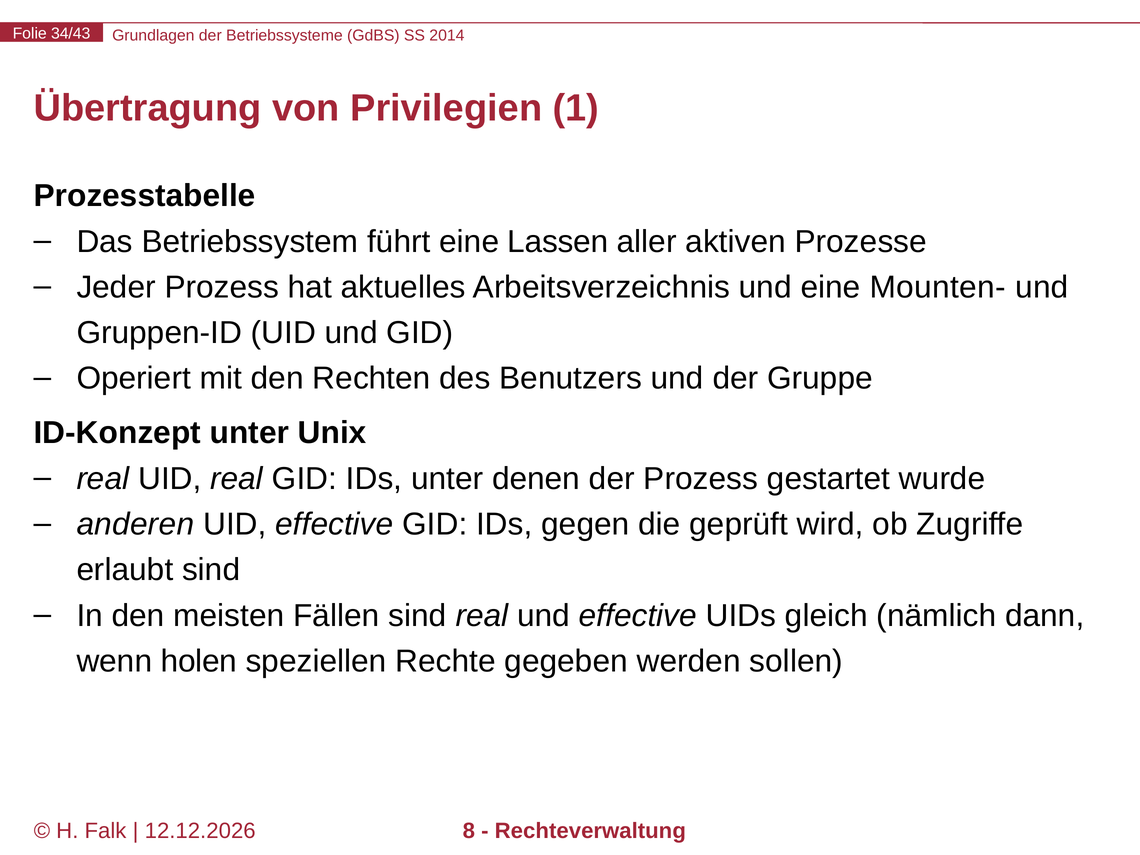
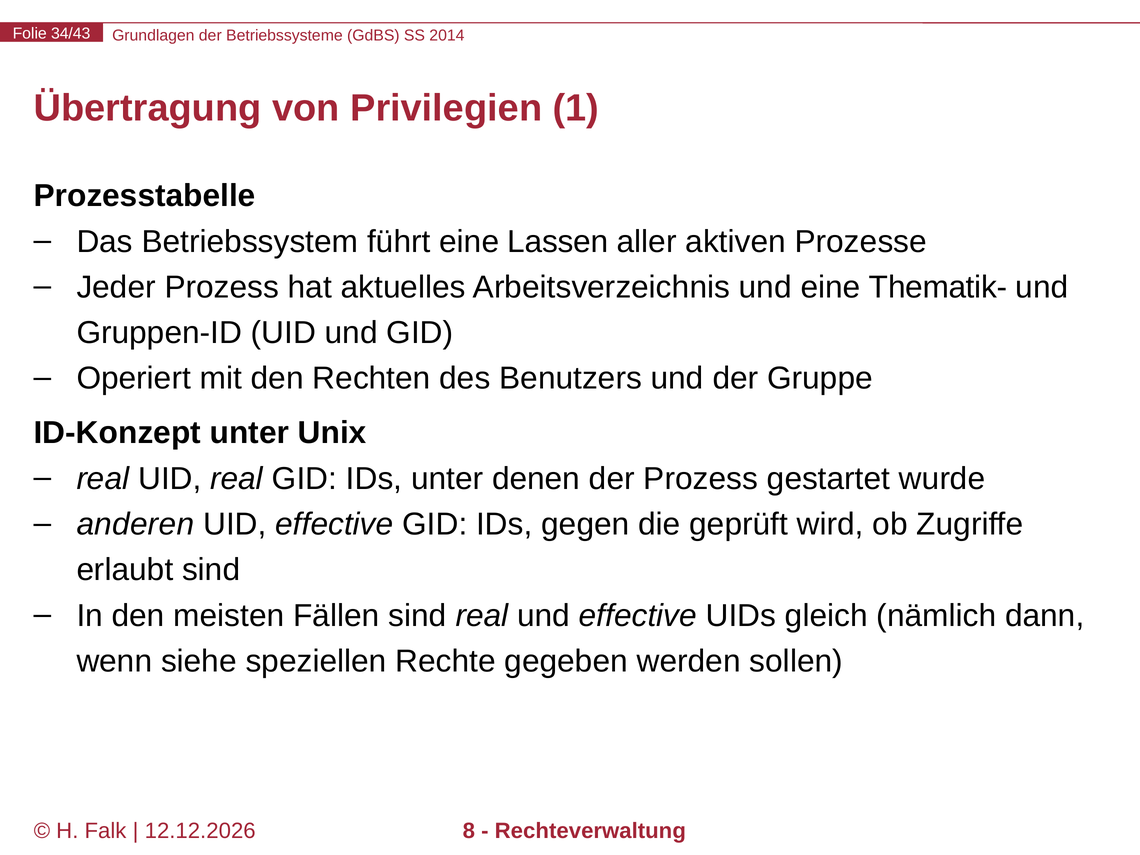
Mounten-: Mounten- -> Thematik- (938, 287)
holen: holen -> siehe (199, 661)
